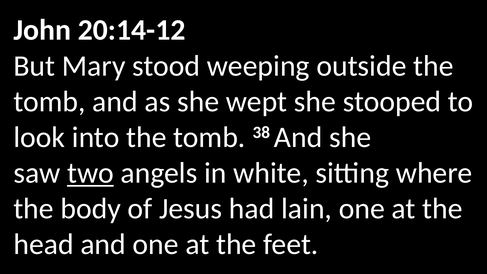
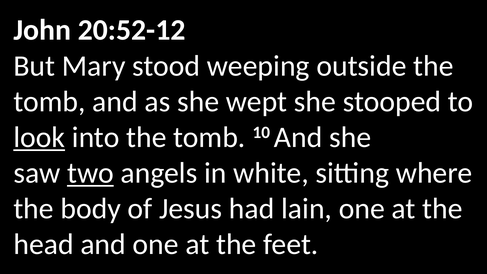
20:14-12: 20:14-12 -> 20:52-12 (132, 30)
look underline: none -> present (39, 137)
38: 38 -> 10 (261, 132)
